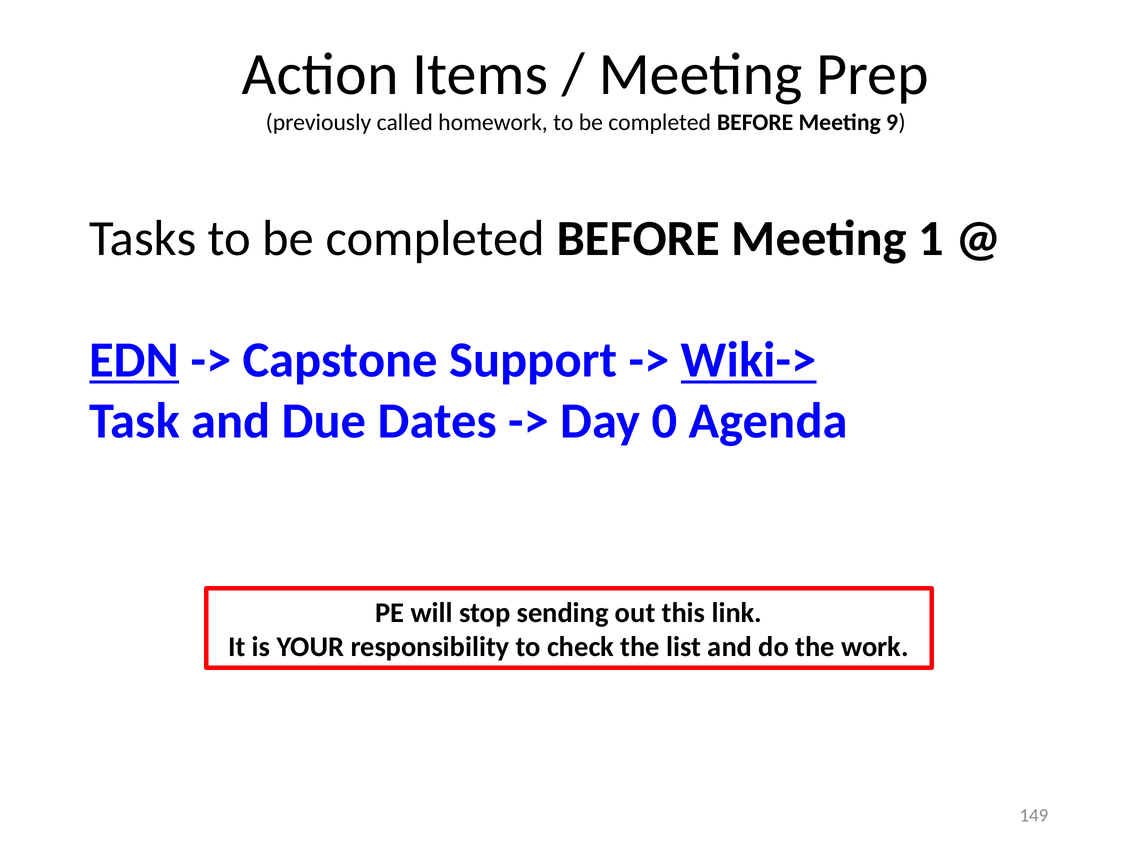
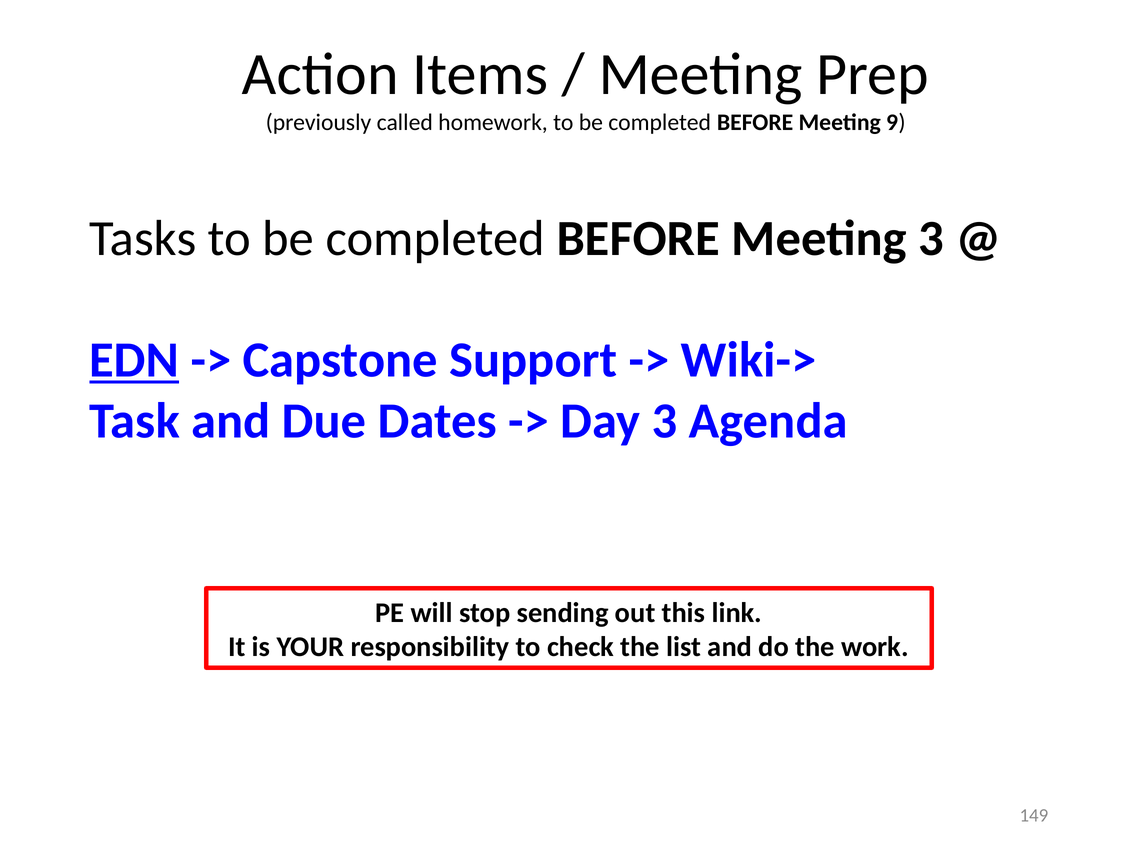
Meeting 1: 1 -> 3 (931, 239)
Wiki-> underline: present -> none (749, 360)
Day 0: 0 -> 3 (665, 421)
